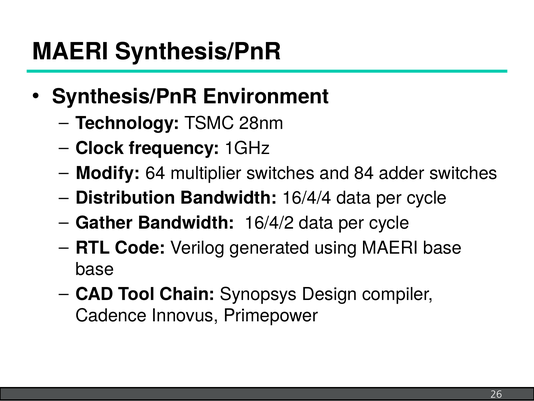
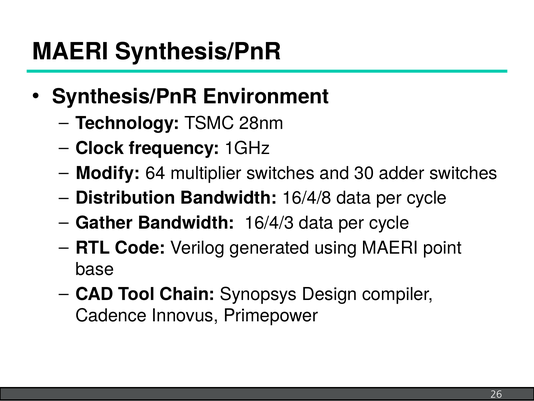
84: 84 -> 30 (364, 173)
16/4/4: 16/4/4 -> 16/4/8 (307, 198)
16/4/2: 16/4/2 -> 16/4/3 (269, 223)
MAERI base: base -> point (442, 248)
